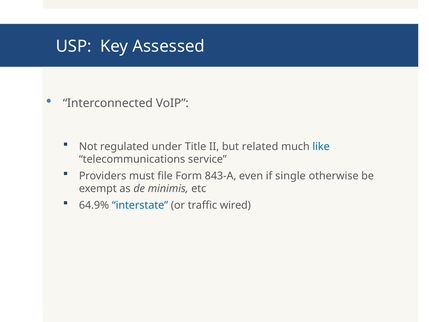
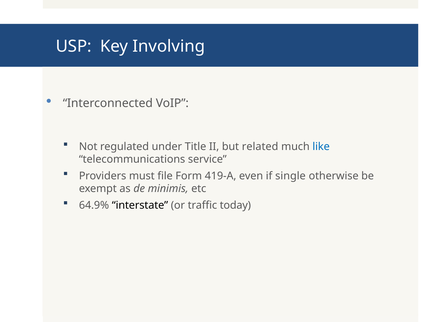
Assessed: Assessed -> Involving (169, 46)
843-A: 843-A -> 419-A (221, 176)
interstate colour: blue -> black (140, 205)
wired: wired -> today (235, 205)
